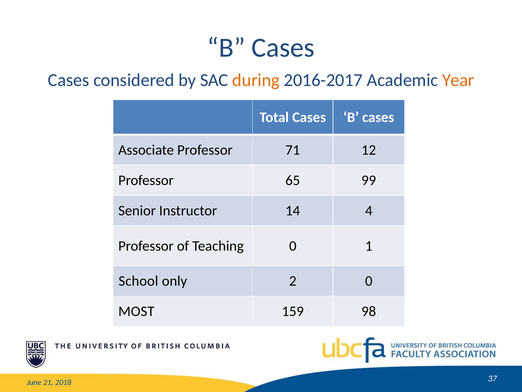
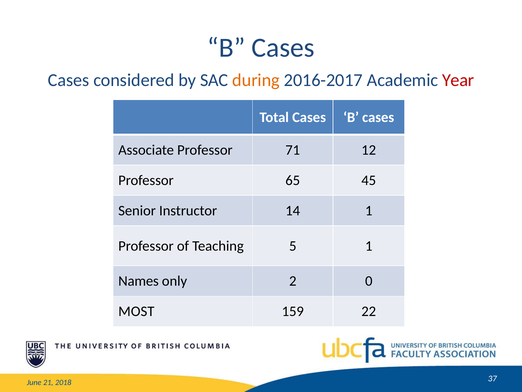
Year colour: orange -> red (458, 80)
99: 99 -> 45 (369, 180)
14 4: 4 -> 1 (369, 210)
Teaching 0: 0 -> 5 (293, 246)
School: School -> Names (139, 281)
98: 98 -> 22 (369, 311)
